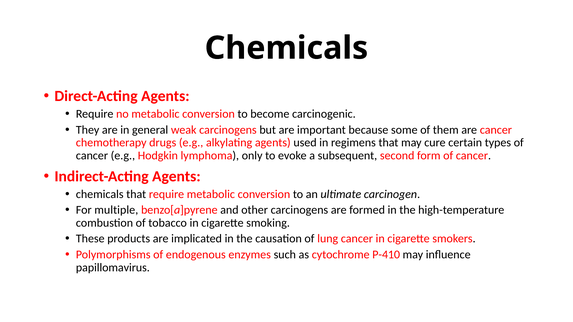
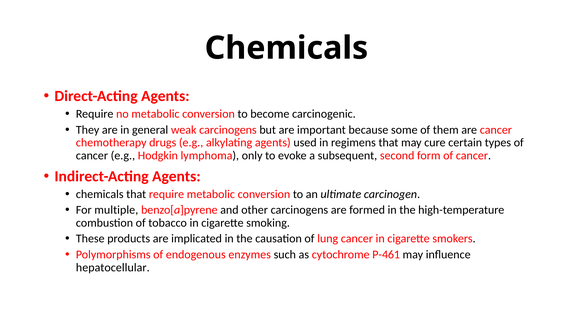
P-410: P-410 -> P-461 (386, 255)
papillomavirus: papillomavirus -> hepatocellular (113, 268)
